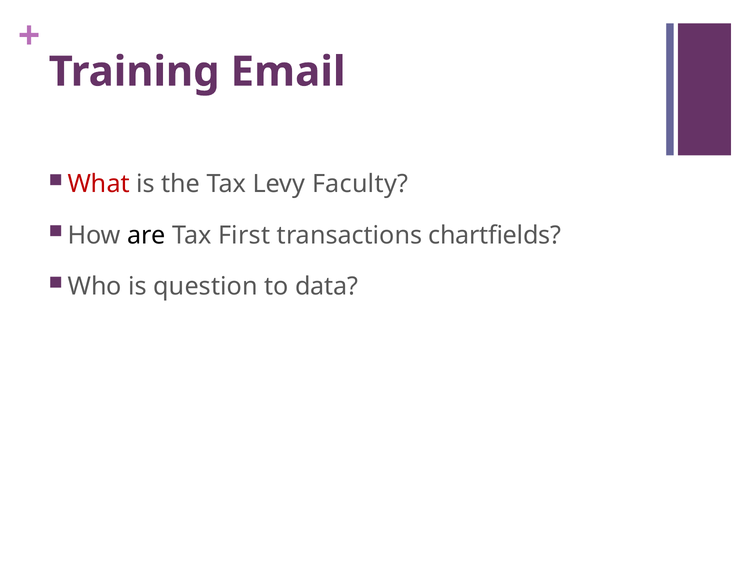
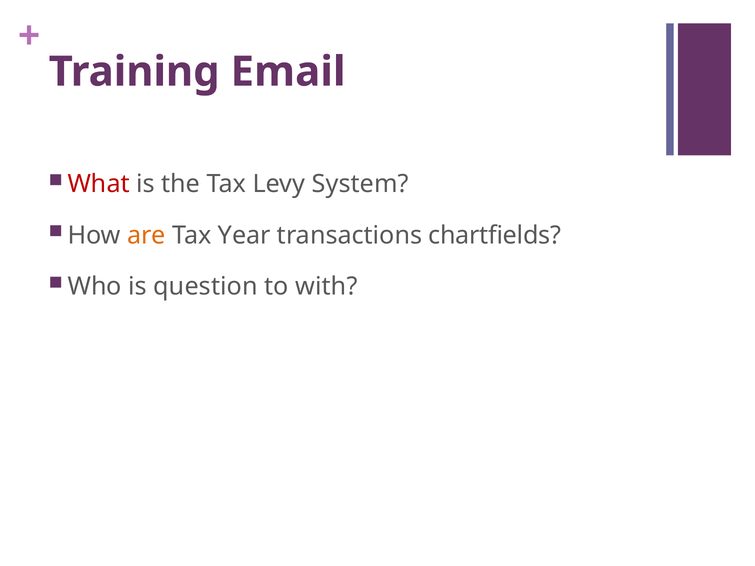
Faculty: Faculty -> System (360, 184)
are colour: black -> orange (146, 235)
First: First -> Year (244, 235)
data: data -> with (326, 287)
